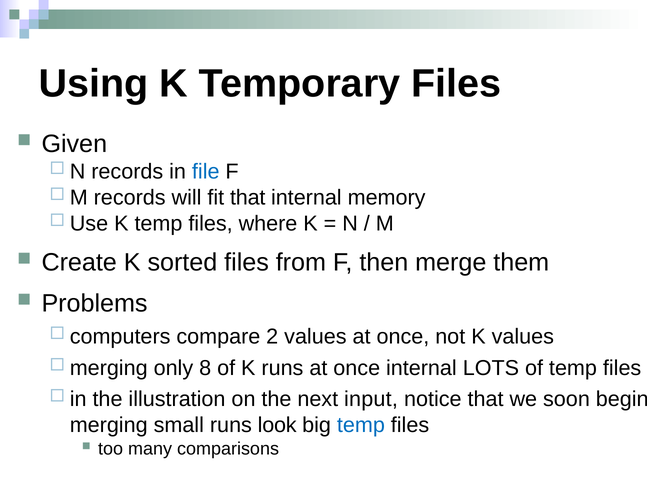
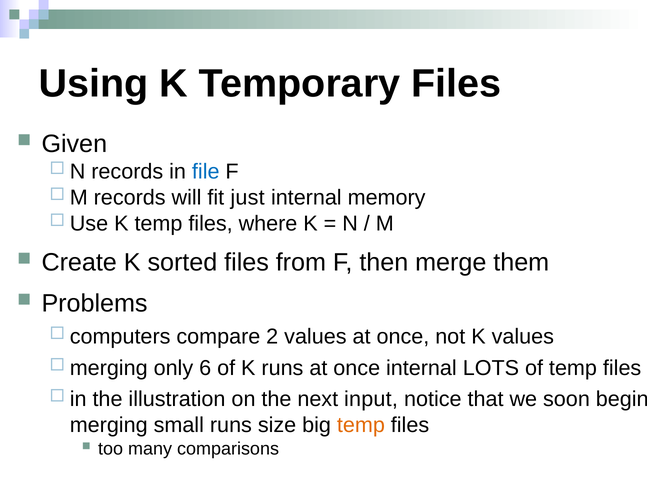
fit that: that -> just (248, 198)
8: 8 -> 6 (205, 368)
look: look -> size (277, 425)
temp colour: blue -> orange (361, 425)
